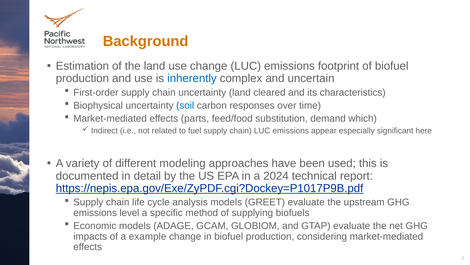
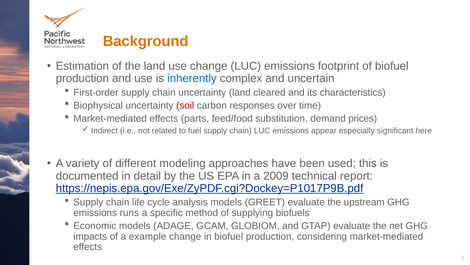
soil colour: blue -> red (185, 105)
which: which -> prices (363, 118)
2024: 2024 -> 2009 (276, 175)
level: level -> runs (129, 212)
